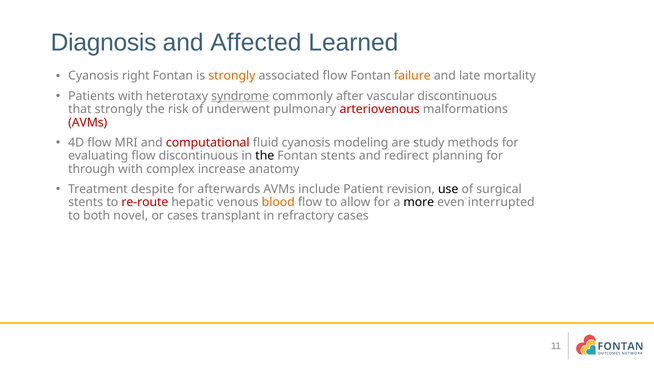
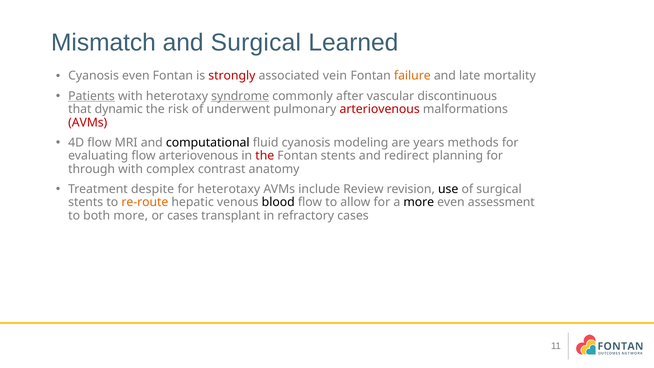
Diagnosis: Diagnosis -> Mismatch (103, 42)
and Affected: Affected -> Surgical (256, 42)
Cyanosis right: right -> even (136, 76)
strongly colour: orange -> red (232, 76)
associated flow: flow -> vein (335, 76)
Patients underline: none -> present (92, 96)
that strongly: strongly -> dynamic (119, 109)
computational colour: red -> black (208, 143)
study: study -> years (429, 143)
flow discontinuous: discontinuous -> arteriovenous (199, 156)
the colour: black -> red (265, 156)
increase: increase -> contrast (222, 169)
for afterwards: afterwards -> heterotaxy (229, 189)
Patient: Patient -> Review (363, 189)
re-route colour: red -> orange (145, 202)
blood colour: orange -> black (278, 202)
interrupted: interrupted -> assessment (501, 202)
both novel: novel -> more (131, 216)
